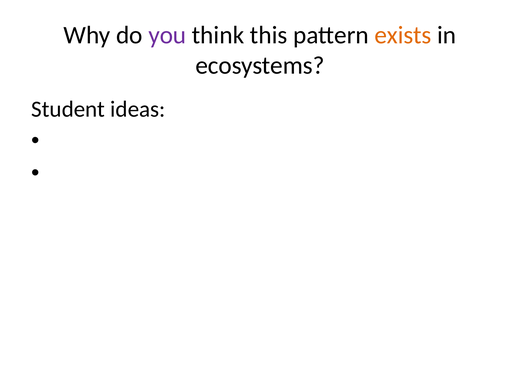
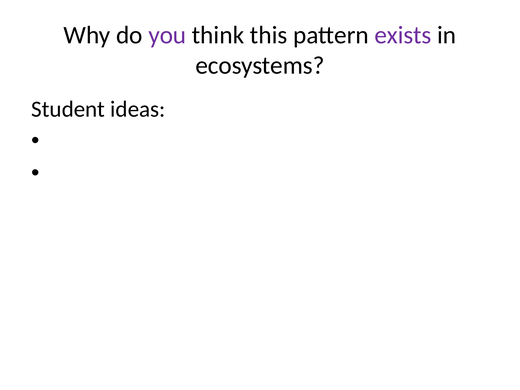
exists colour: orange -> purple (403, 35)
